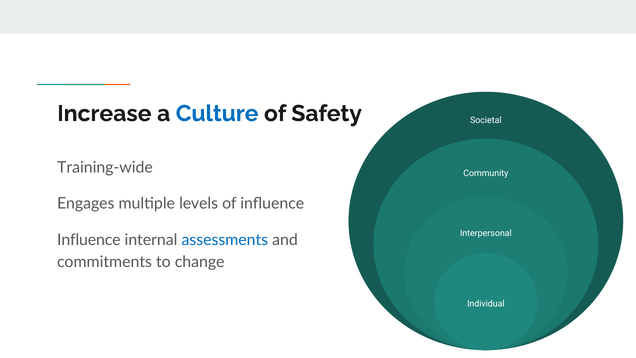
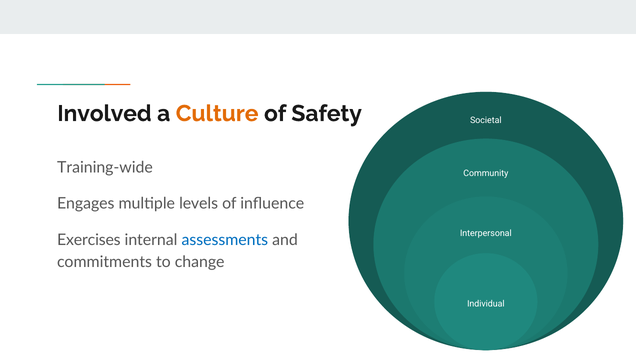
Increase: Increase -> Involved (104, 113)
Culture colour: blue -> orange (217, 113)
Influence: Influence -> Exercises (89, 240)
